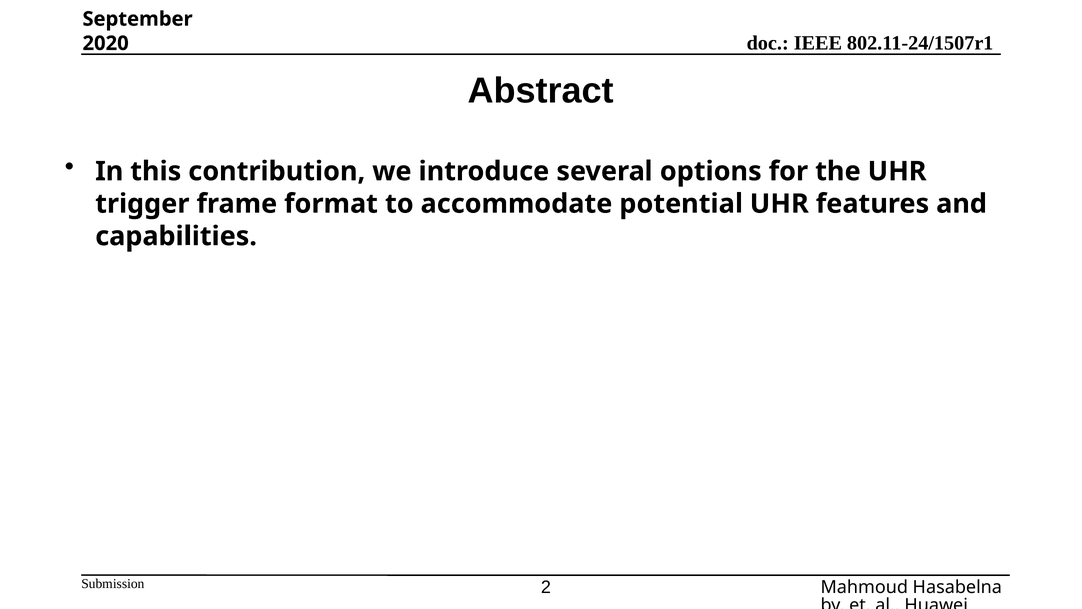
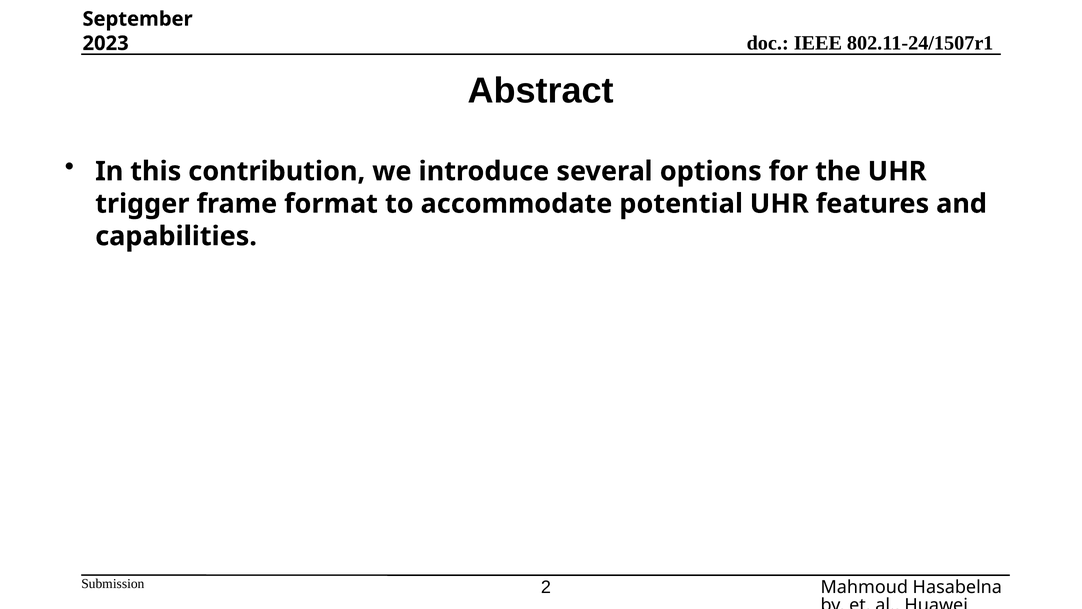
2020: 2020 -> 2023 (106, 43)
